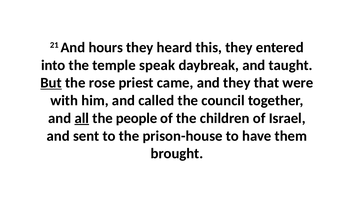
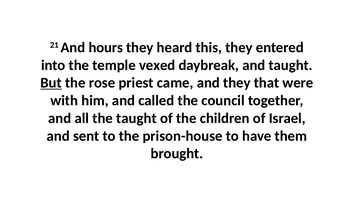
speak: speak -> vexed (157, 65)
all underline: present -> none (82, 118)
the people: people -> taught (136, 118)
